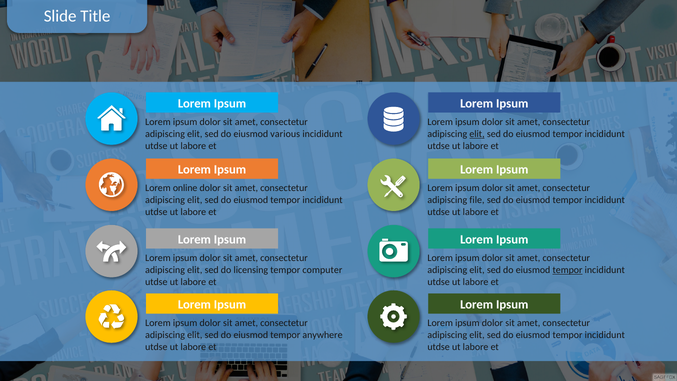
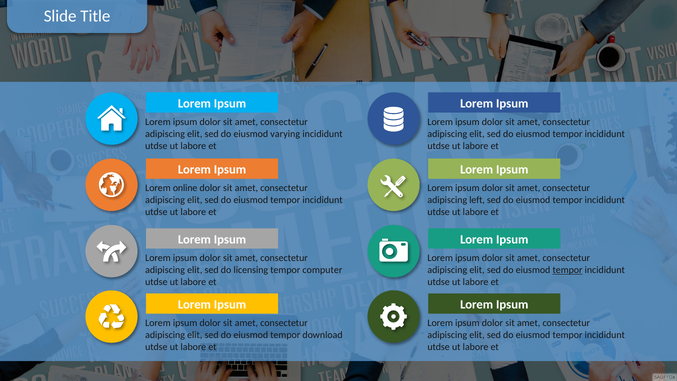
various: various -> varying (285, 134)
elit underline: present -> none (477, 134)
file: file -> left (477, 200)
anywhere: anywhere -> download (322, 335)
